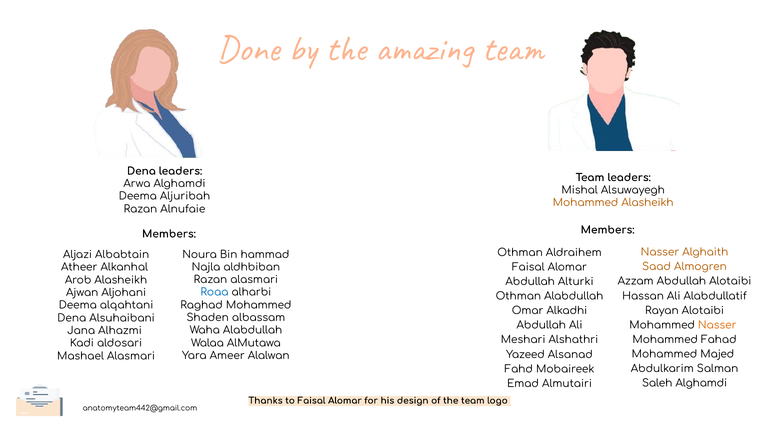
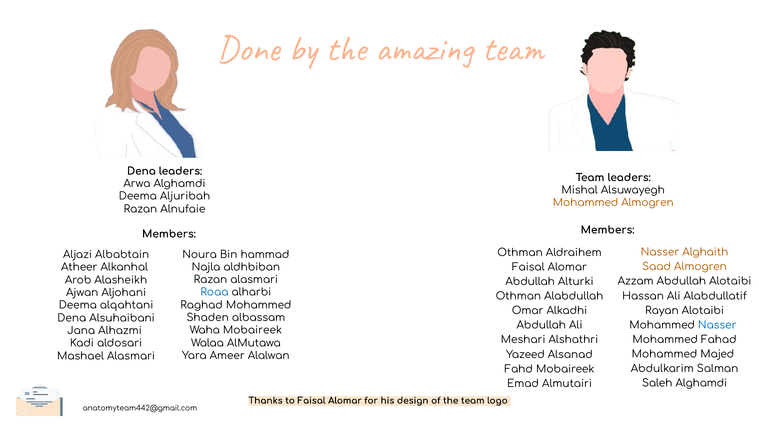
Mohammed Alasheikh: Alasheikh -> Almogren (647, 203)
Nasser colour: orange -> blue (717, 325)
Waha Alabdullah: Alabdullah -> Mobaireek (253, 330)
